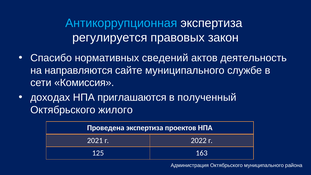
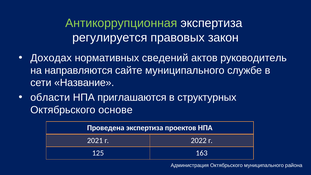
Антикоррупционная colour: light blue -> light green (121, 23)
Спасибо: Спасибо -> Доходах (51, 58)
деятельность: деятельность -> руководитель (254, 58)
Комиссия: Комиссия -> Название (84, 83)
доходах: доходах -> области (50, 97)
полученный: полученный -> структурных (207, 97)
жилого: жилого -> основе (115, 110)
